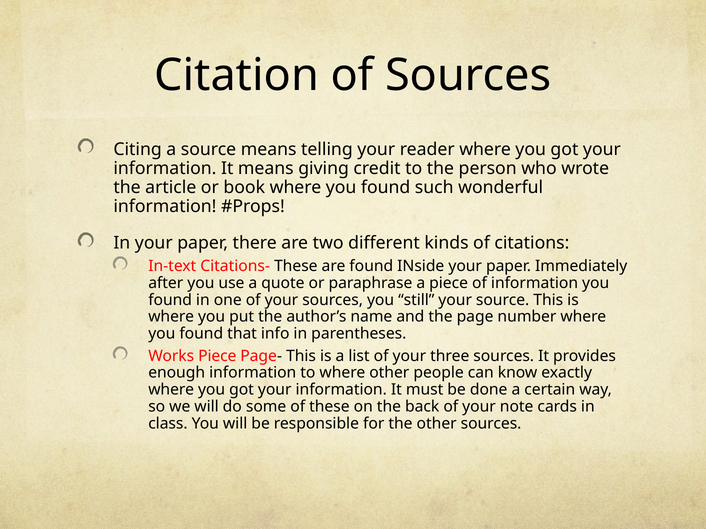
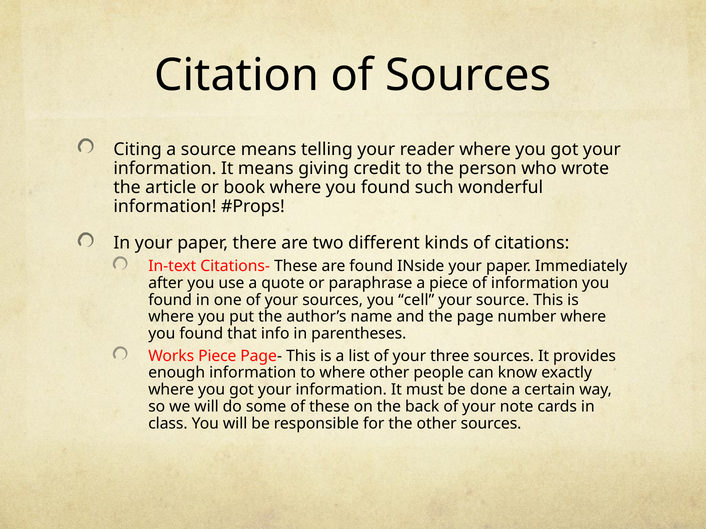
still: still -> cell (416, 300)
